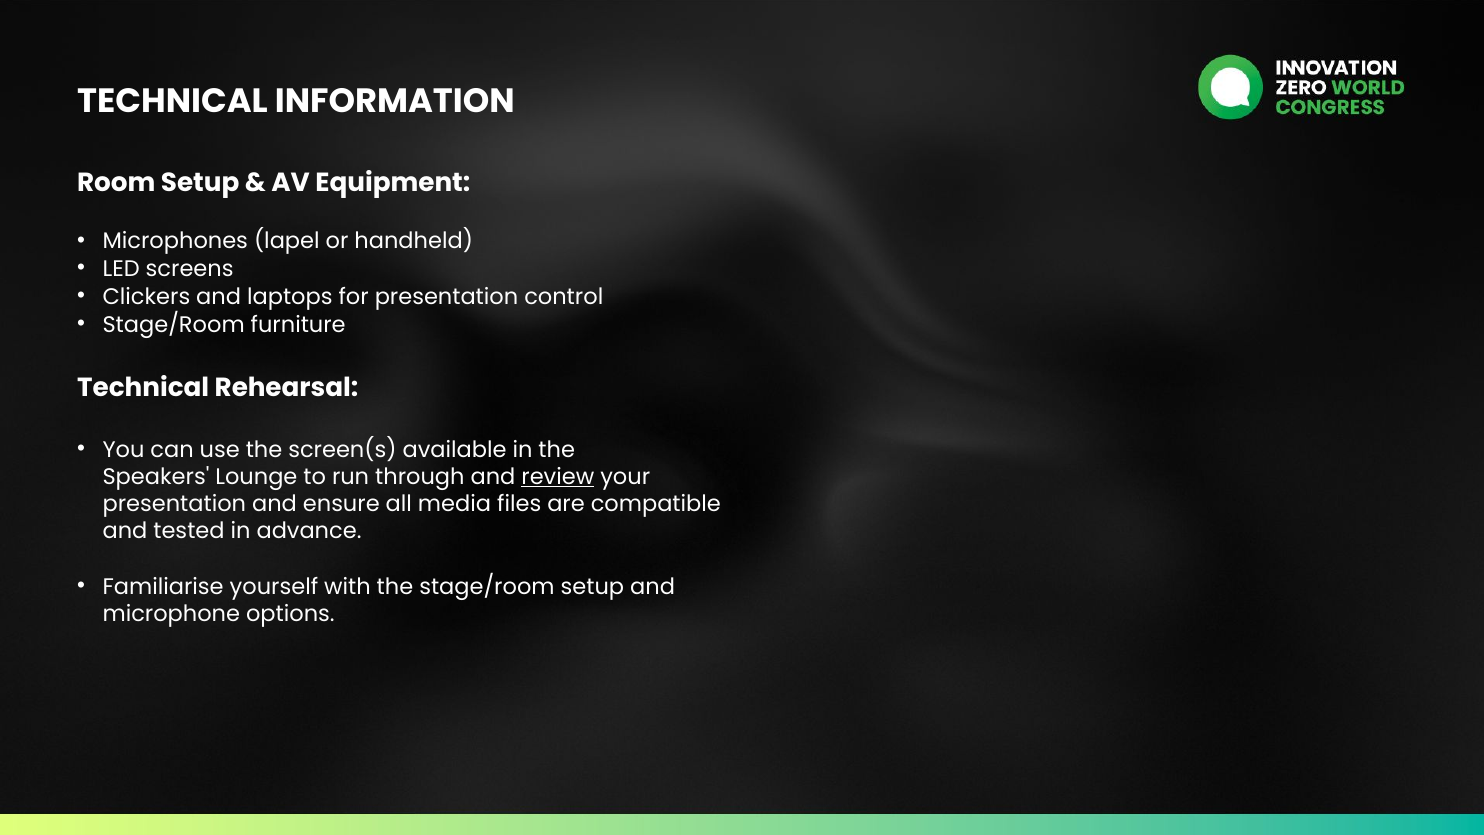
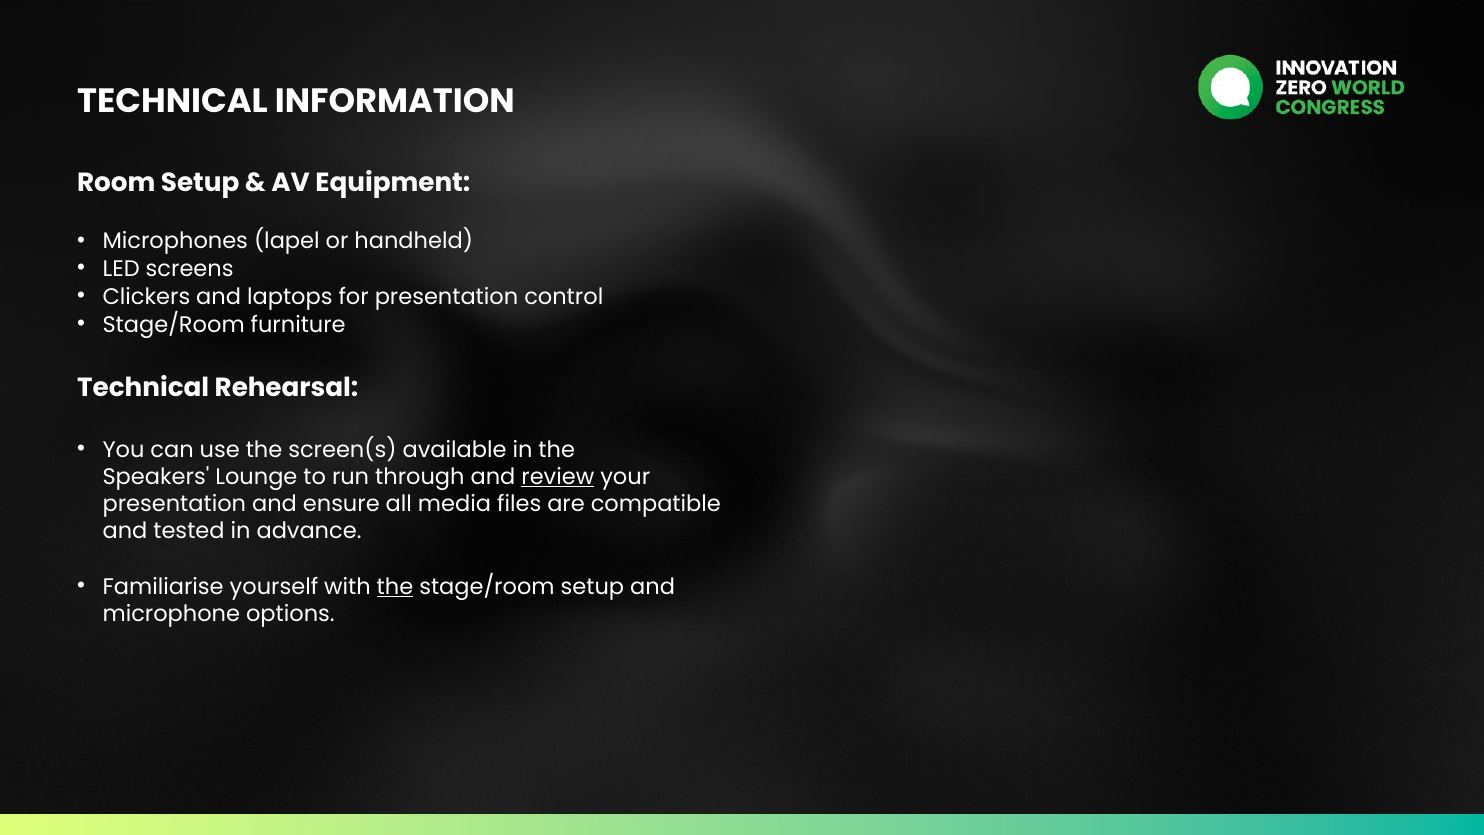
the underline: none -> present (395, 586)
